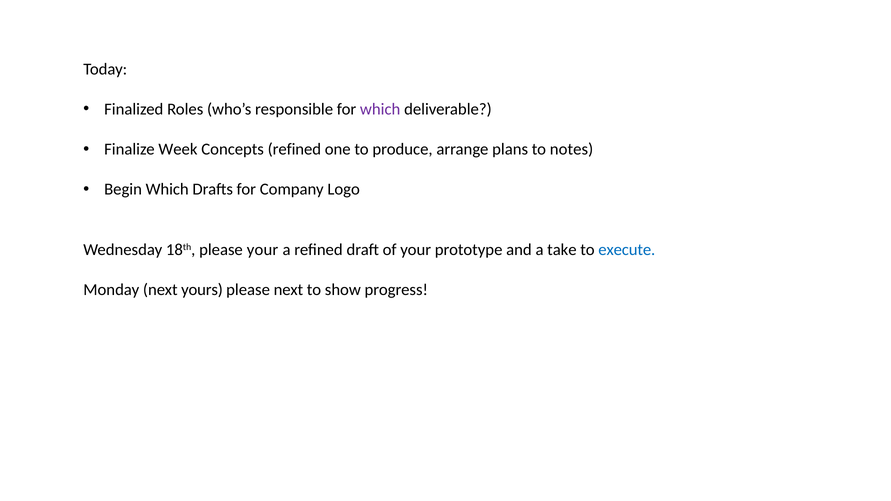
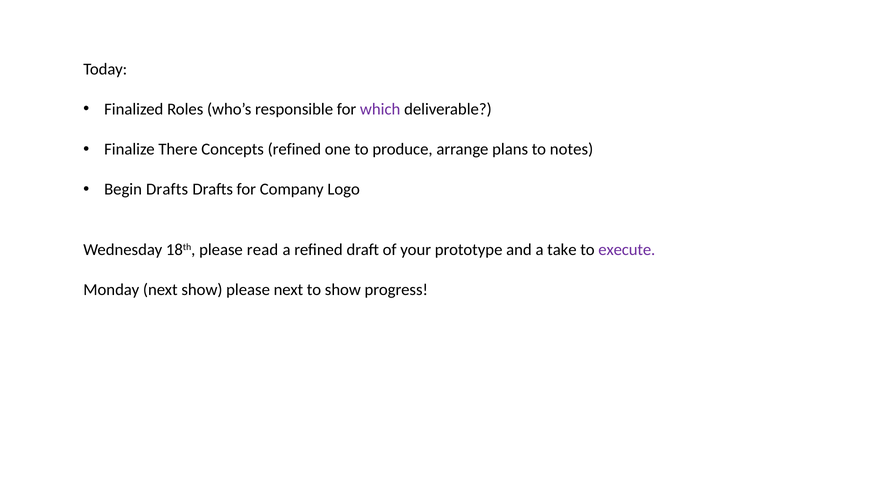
Week: Week -> There (178, 149)
Begin Which: Which -> Drafts (167, 190)
please your: your -> read (263, 250)
execute colour: blue -> purple (627, 250)
next yours: yours -> show (202, 290)
